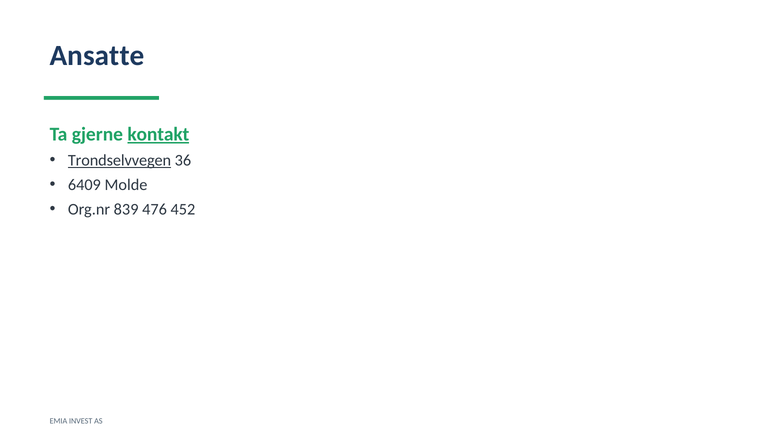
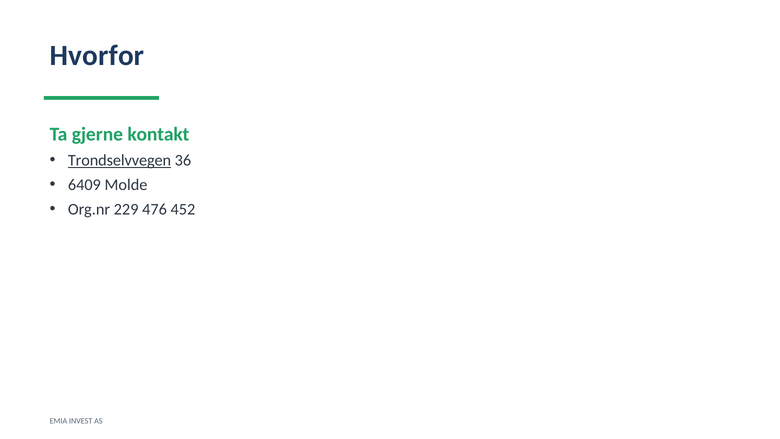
Ansatte: Ansatte -> Hvorfor (97, 56)
kontakt underline: present -> none (158, 134)
839: 839 -> 229 (126, 209)
